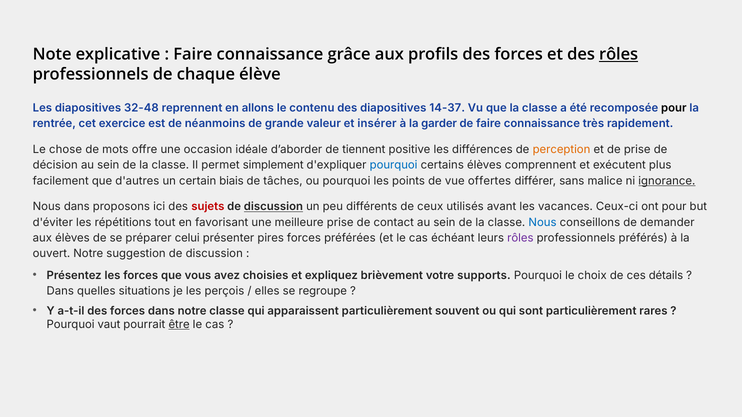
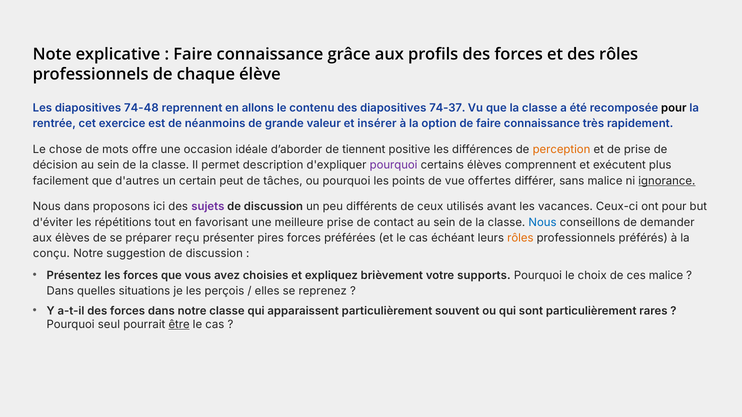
rôles underline: present -> none (619, 55)
32-48: 32-48 -> 74-48 (141, 108)
14-37: 14-37 -> 74-37 (447, 108)
garder: garder -> option (439, 124)
simplement: simplement -> description (273, 165)
pourquoi colour: blue -> purple (394, 165)
biais: biais -> peut (231, 181)
sujets colour: red -> purple (208, 207)
discussion underline: present -> none (273, 207)
celui: celui -> reçu (187, 238)
rôles colour: purple -> orange (520, 238)
ouvert: ouvert -> conçu (51, 254)
ces détails: détails -> malice (666, 276)
regroupe: regroupe -> reprenez (323, 291)
vaut: vaut -> seul (109, 325)
